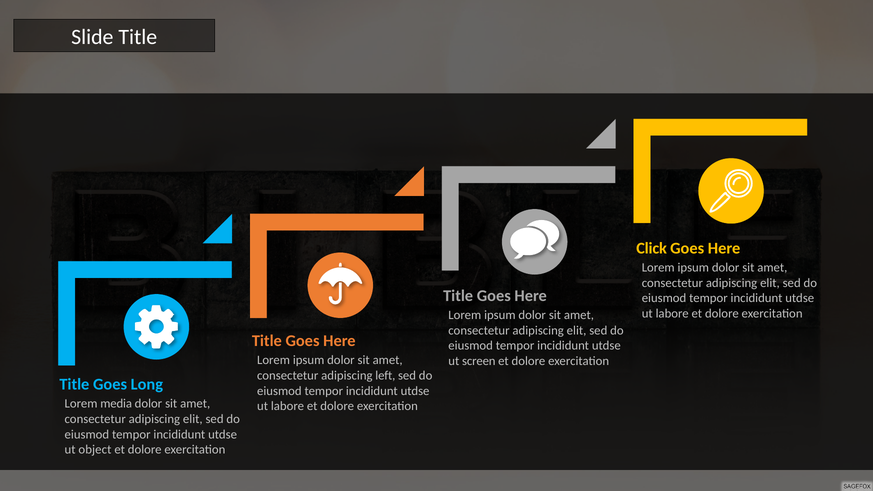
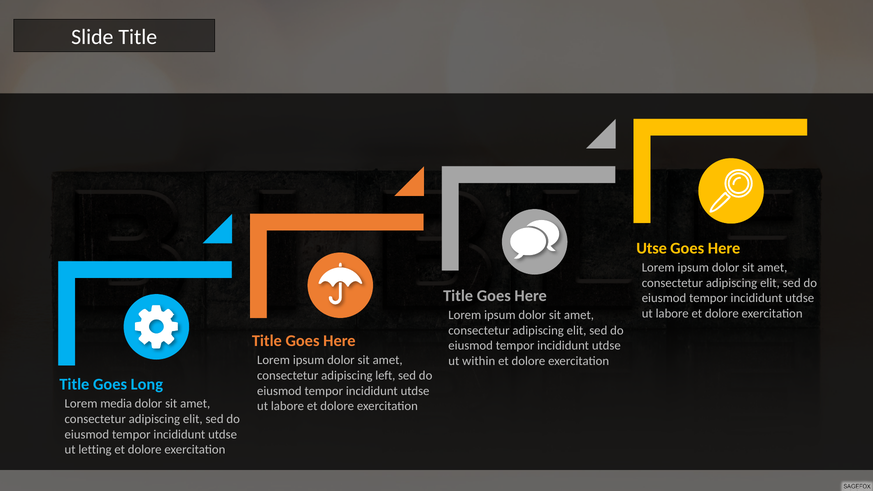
Click: Click -> Utse (652, 248)
screen: screen -> within (479, 361)
object: object -> letting (95, 450)
